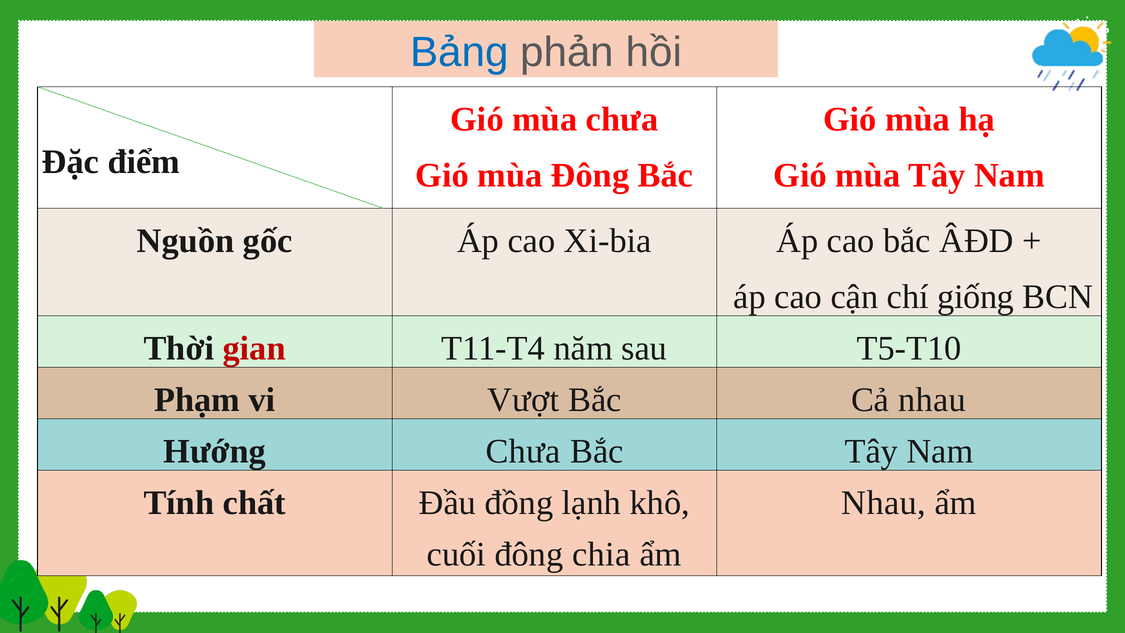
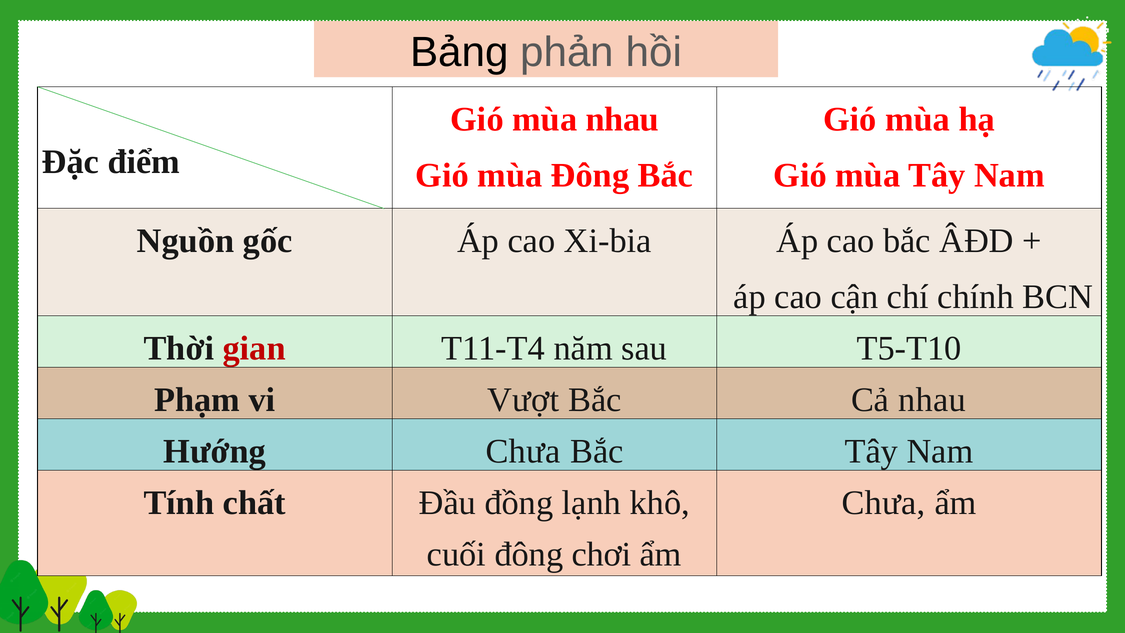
Bảng colour: blue -> black (459, 52)
mùa chưa: chưa -> nhau (622, 119)
giống: giống -> chính (976, 297)
Nhau: Nhau -> Chưa (884, 503)
chia: chia -> chơi (602, 554)
